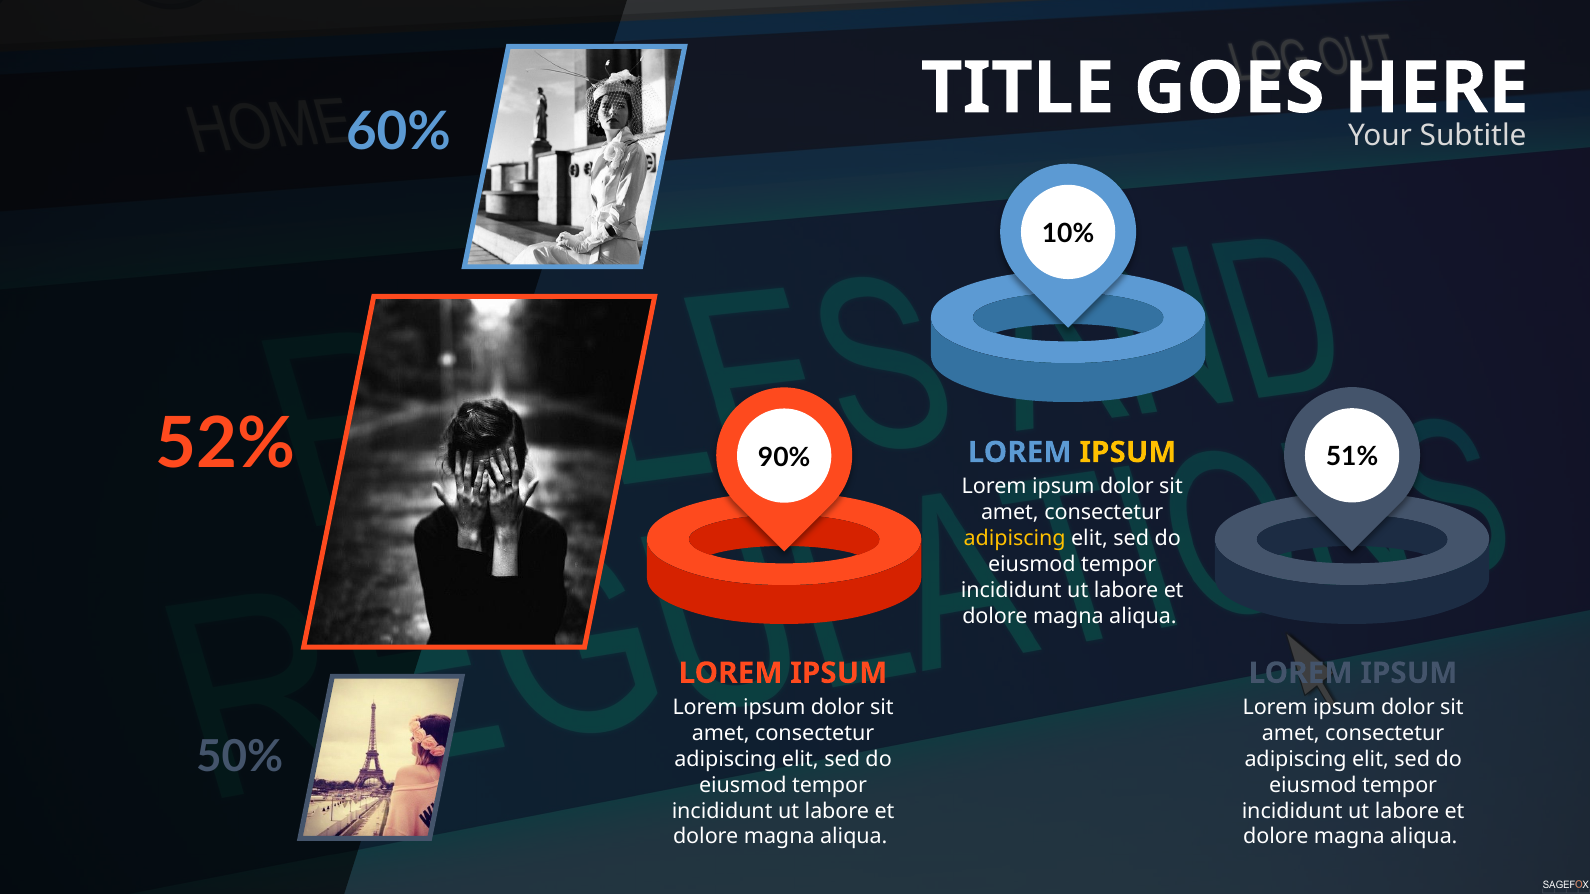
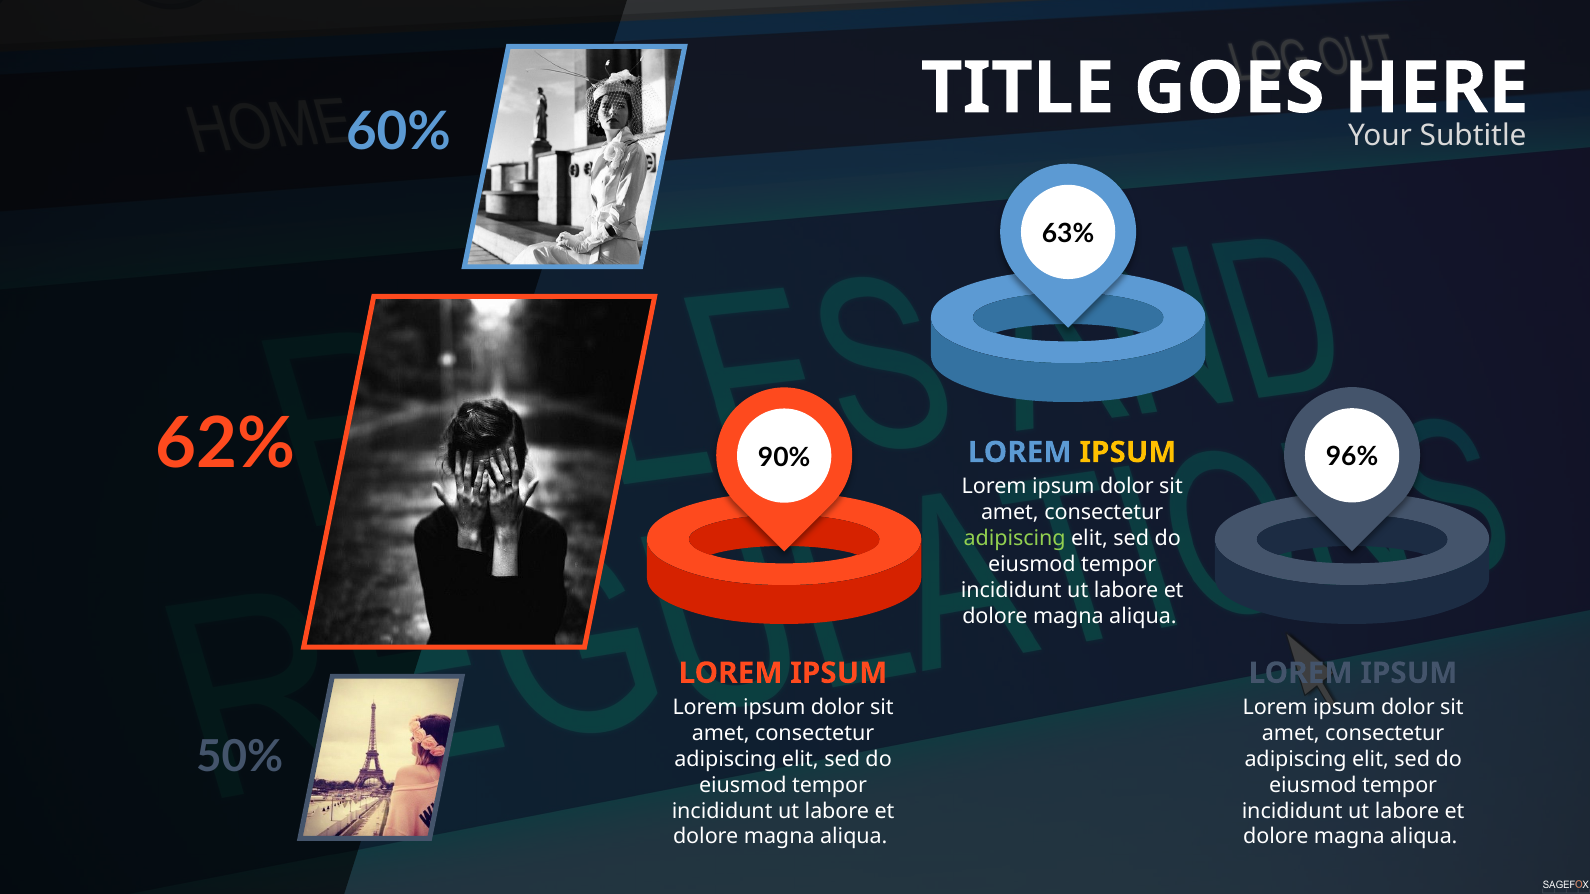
10%: 10% -> 63% (1068, 234)
52%: 52% -> 62% (225, 445)
51%: 51% -> 96% (1352, 457)
adipiscing colour: yellow -> light green (1015, 539)
